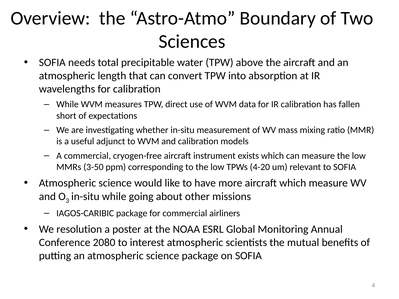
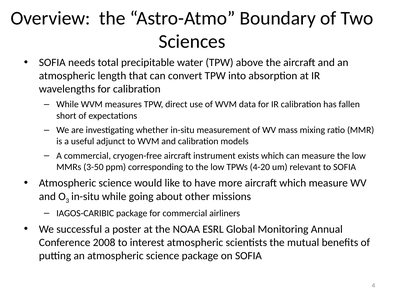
resolution: resolution -> successful (79, 229)
2080: 2080 -> 2008 (104, 243)
